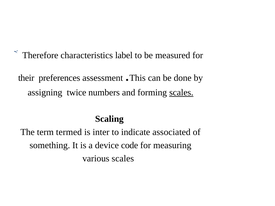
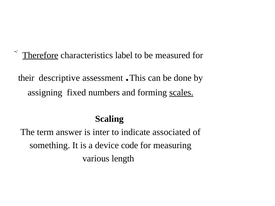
Therefore underline: none -> present (40, 55)
preferences: preferences -> descriptive (59, 78)
twice: twice -> fixed (76, 93)
termed: termed -> answer (69, 132)
various scales: scales -> length (123, 159)
